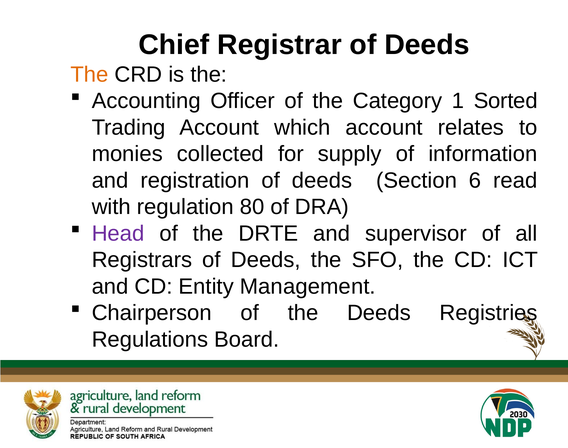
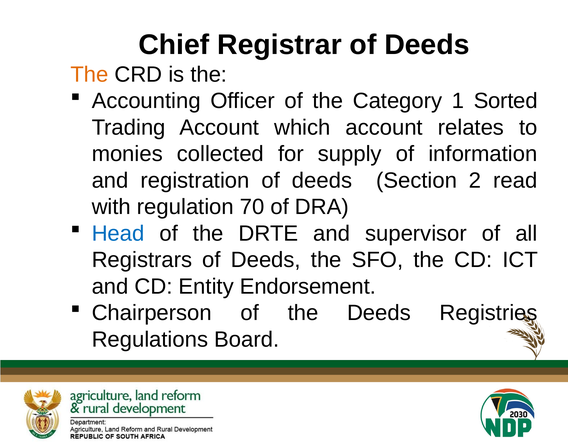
6: 6 -> 2 (475, 181)
80: 80 -> 70 (252, 207)
Head colour: purple -> blue (118, 234)
Management: Management -> Endorsement (308, 287)
